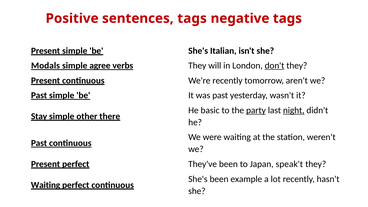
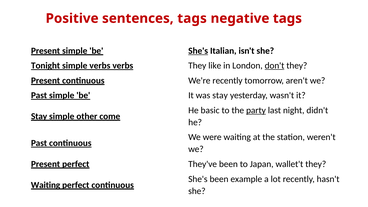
She's underline: none -> present (198, 51)
Modals: Modals -> Tonight (46, 66)
simple agree: agree -> verbs (100, 66)
will: will -> like (215, 66)
was past: past -> stay (220, 95)
night underline: present -> none (294, 110)
there: there -> come (110, 116)
speak't: speak't -> wallet't (289, 164)
